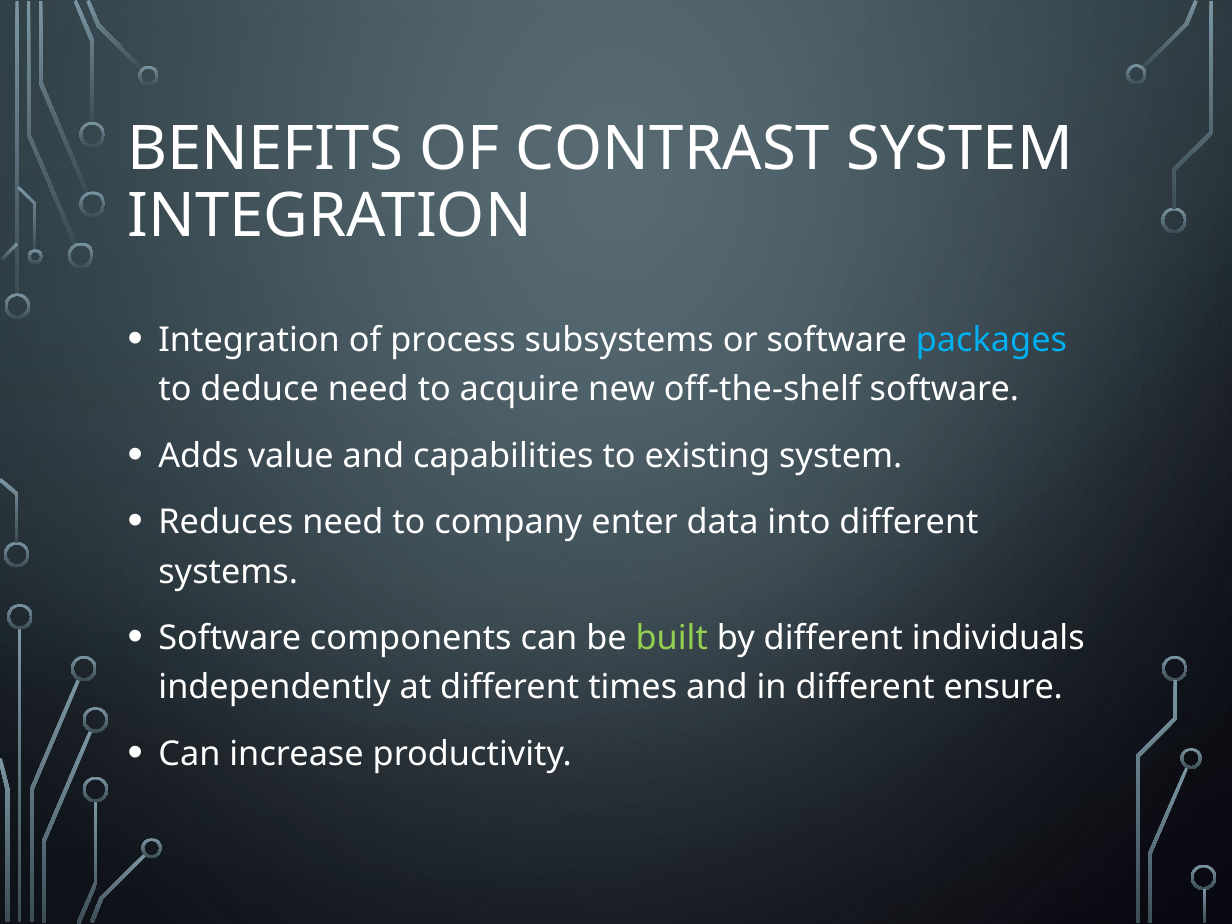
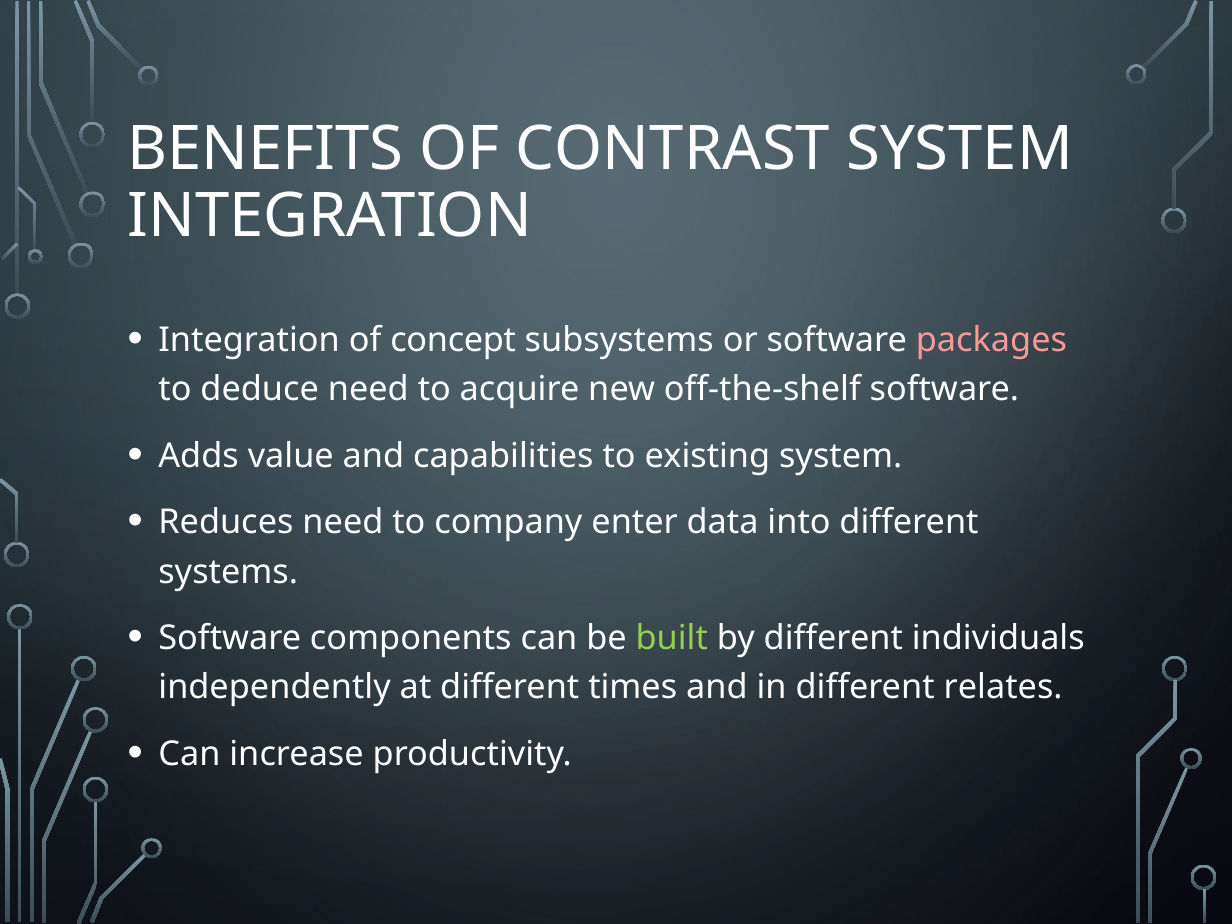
process: process -> concept (453, 340)
packages colour: light blue -> pink (991, 340)
ensure: ensure -> relates (1003, 687)
